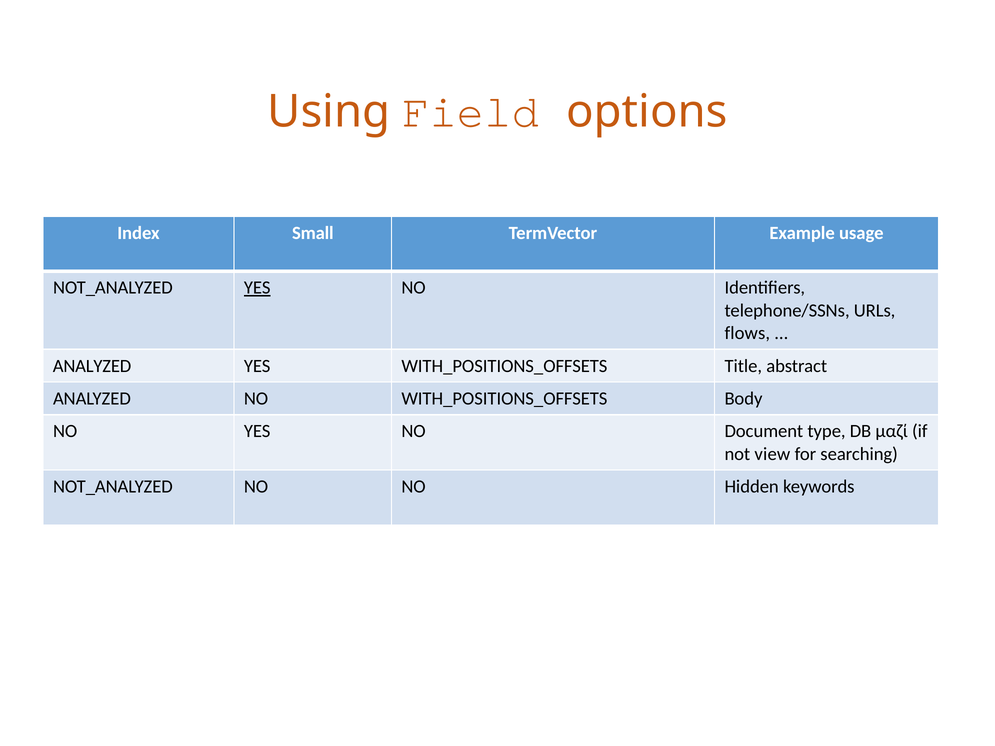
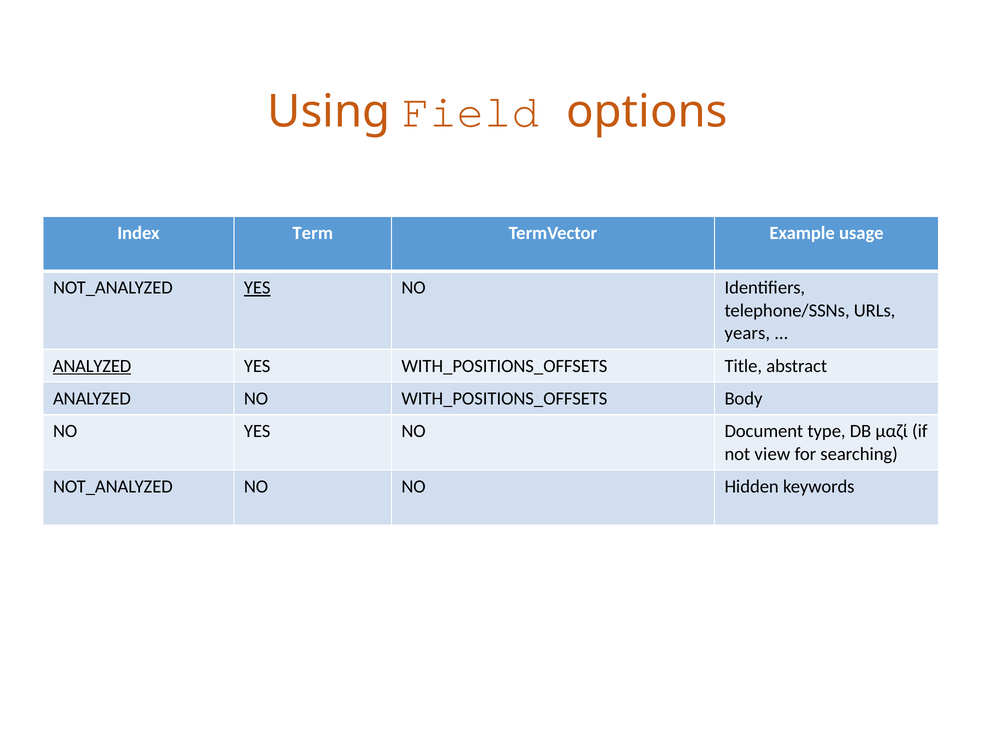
Small: Small -> Term (313, 233)
flows: flows -> years (747, 333)
ANALYZED underline: none -> present (92, 366)
